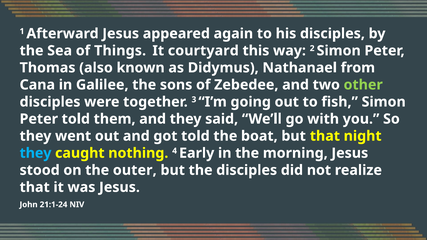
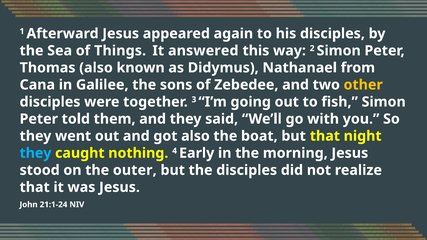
courtyard: courtyard -> answered (203, 51)
other colour: light green -> yellow (363, 85)
got told: told -> also (195, 136)
